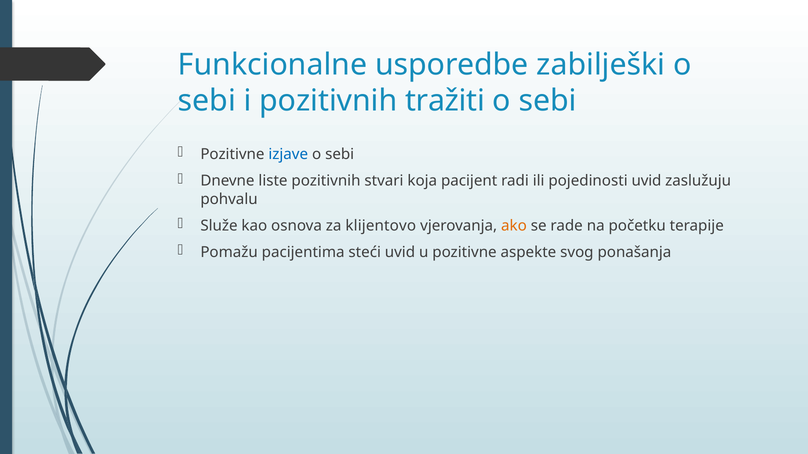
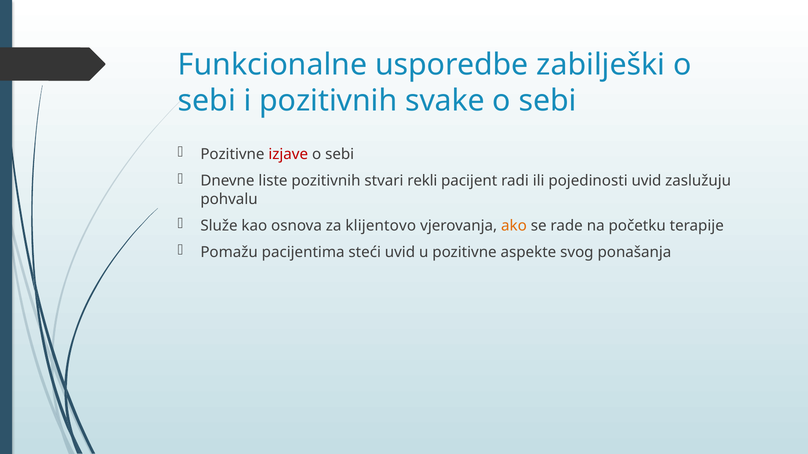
tražiti: tražiti -> svake (445, 101)
izjave colour: blue -> red (288, 155)
koja: koja -> rekli (422, 181)
